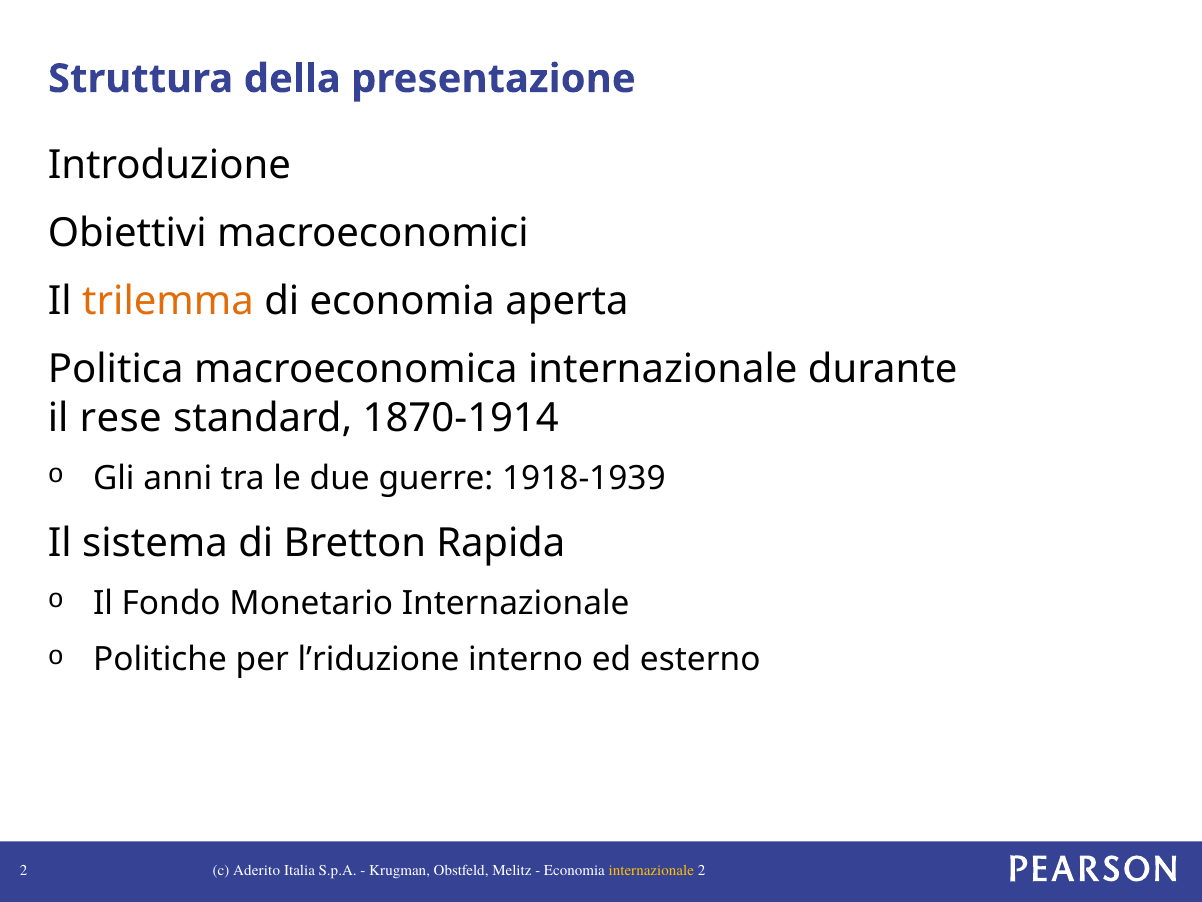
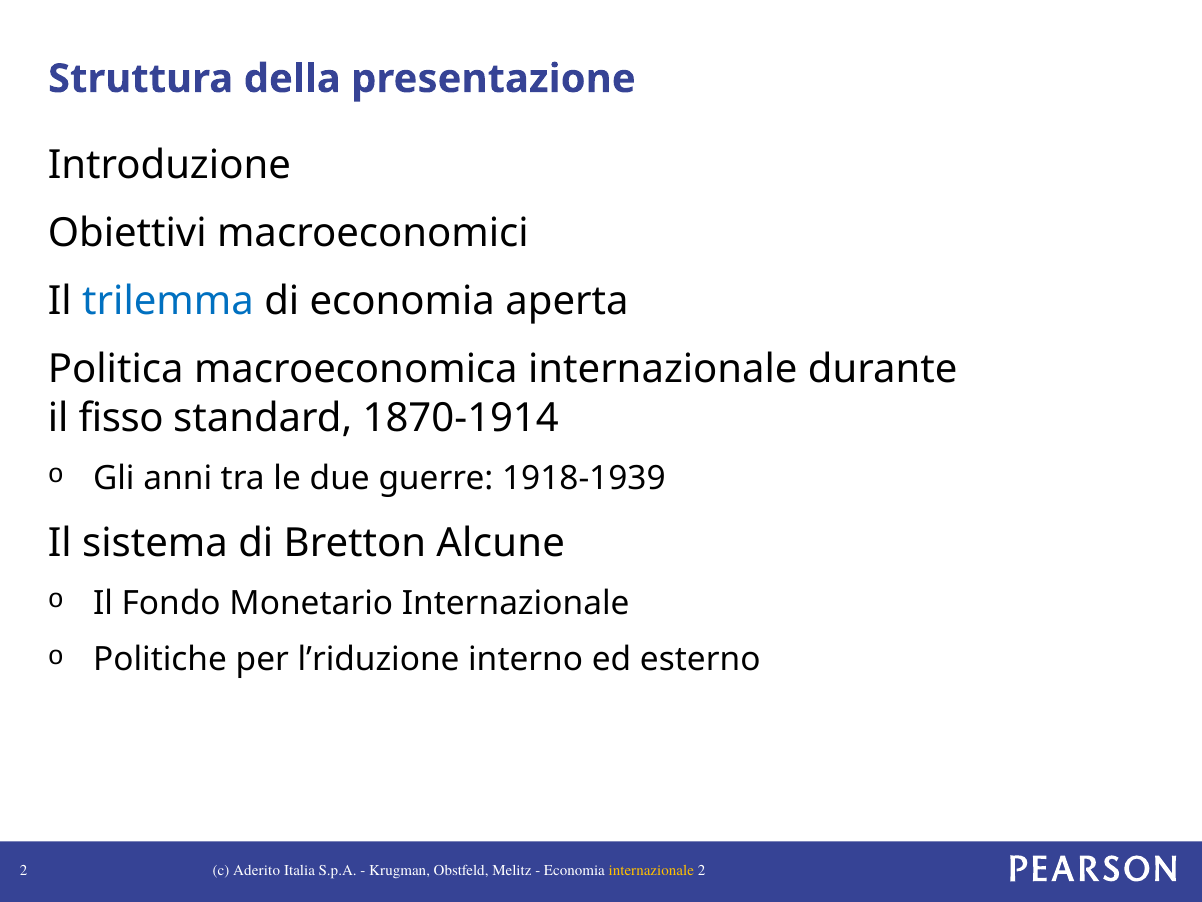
trilemma colour: orange -> blue (168, 301)
rese: rese -> fisso (121, 418)
Rapida: Rapida -> Alcune (501, 542)
